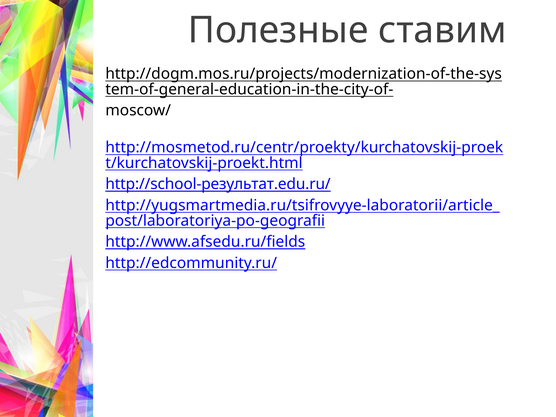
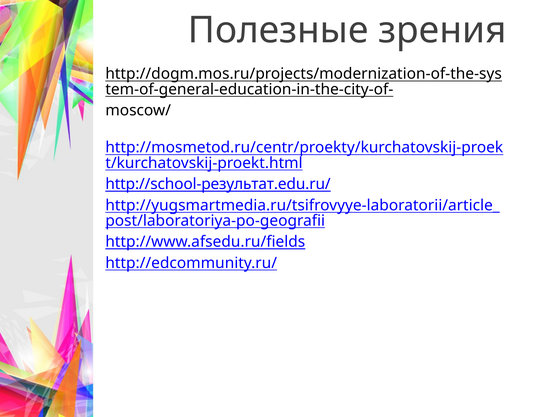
ставим: ставим -> зрения (442, 30)
